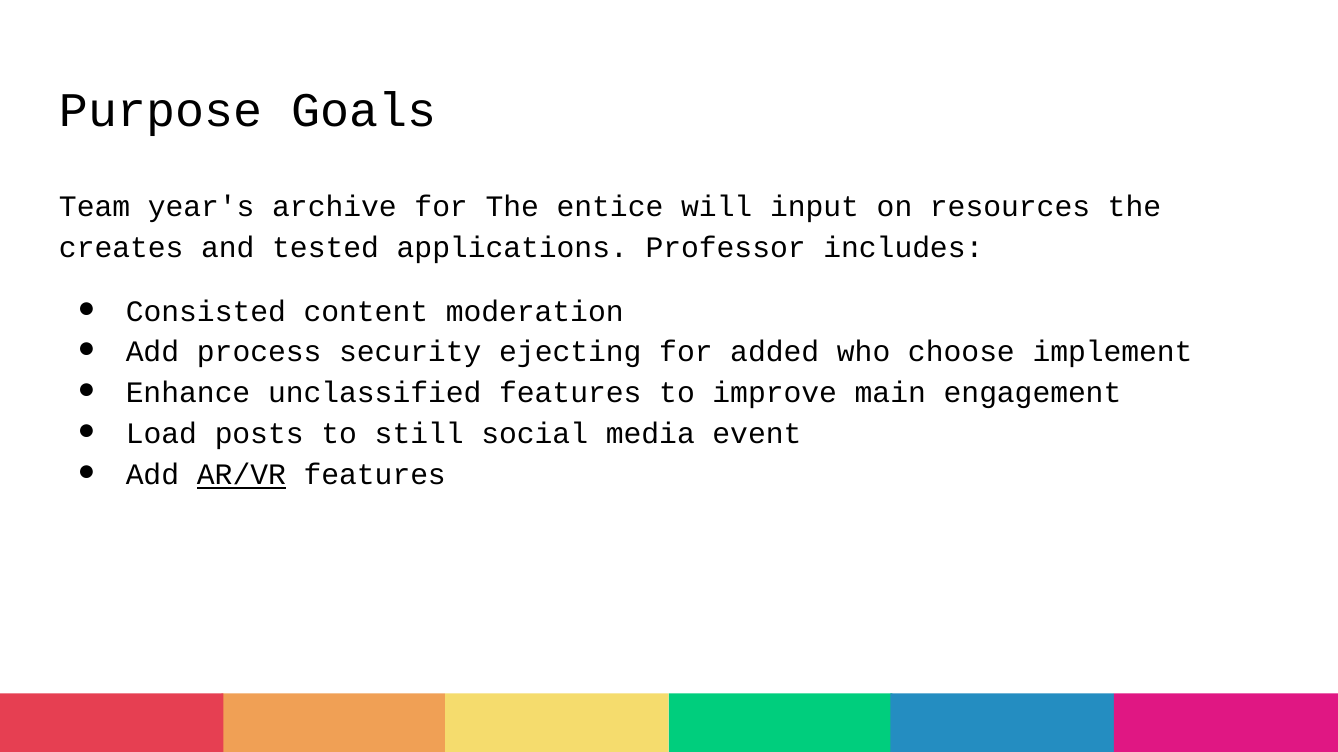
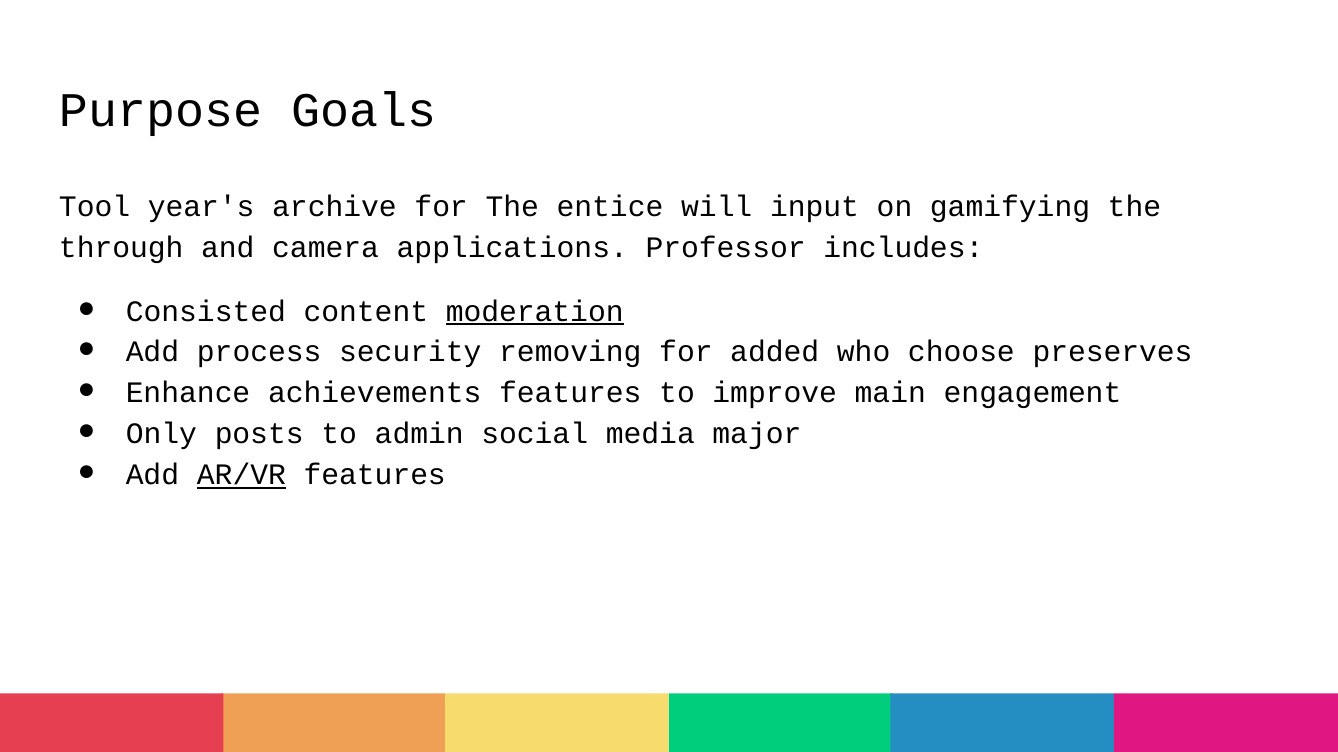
Team: Team -> Tool (95, 207)
resources: resources -> gamifying (1010, 207)
creates: creates -> through (121, 248)
tested: tested -> camera (326, 248)
moderation underline: none -> present (535, 311)
ejecting: ejecting -> removing (570, 352)
implement: implement -> preserves (1113, 352)
unclassified: unclassified -> achievements (375, 393)
Load: Load -> Only (161, 434)
still: still -> admin (419, 434)
event: event -> major (757, 434)
